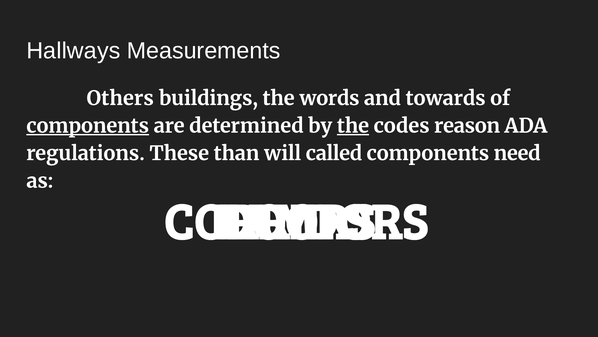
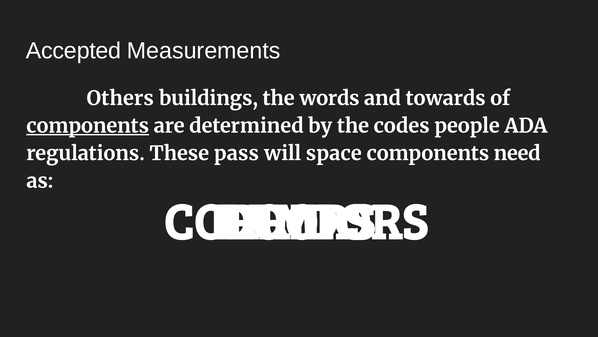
Hallways: Hallways -> Accepted (74, 51)
the underline: present -> none (353, 126)
reason: reason -> people (467, 126)
than: than -> pass (236, 153)
called: called -> space (334, 153)
